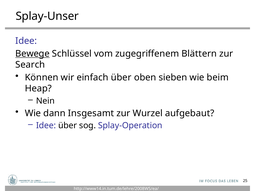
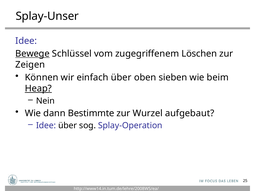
Blättern: Blättern -> Löschen (199, 54)
Search: Search -> Zeigen (30, 65)
Heap underline: none -> present (38, 89)
Insgesamt: Insgesamt -> Bestimmte (91, 113)
